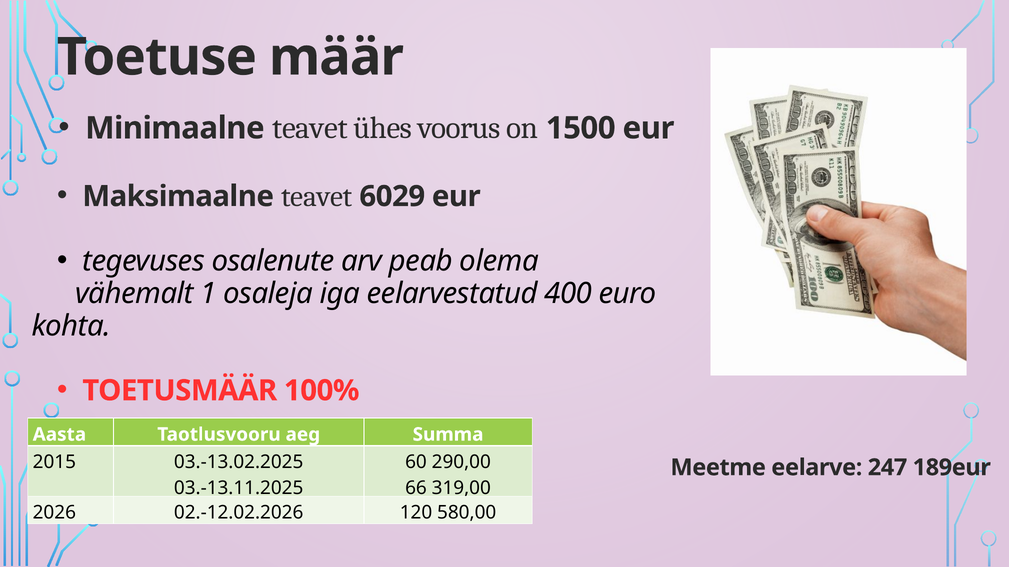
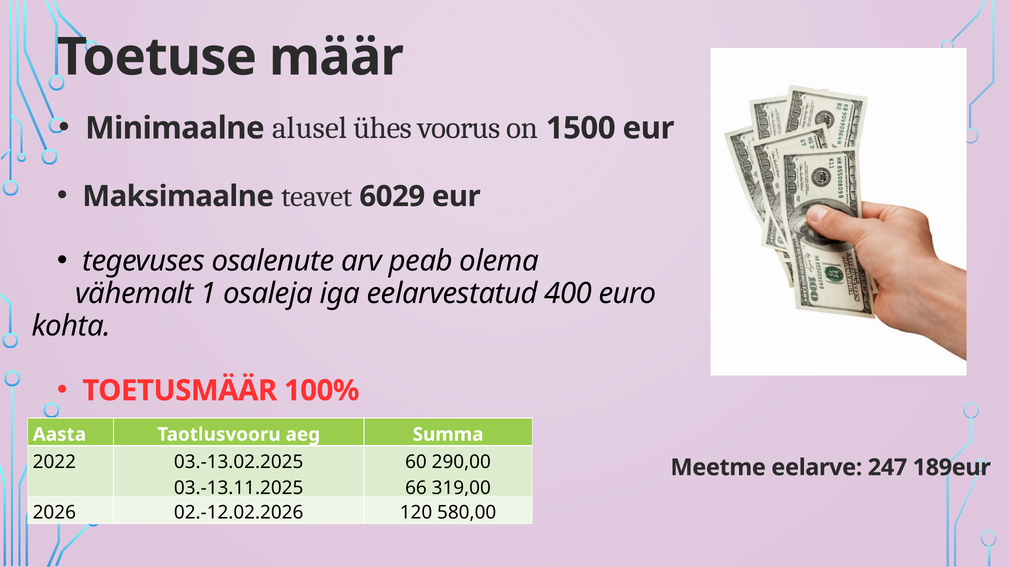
Minimaalne teavet: teavet -> alusel (310, 128)
2015: 2015 -> 2022 (54, 463)
